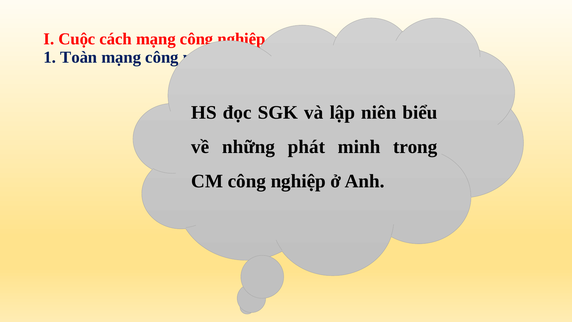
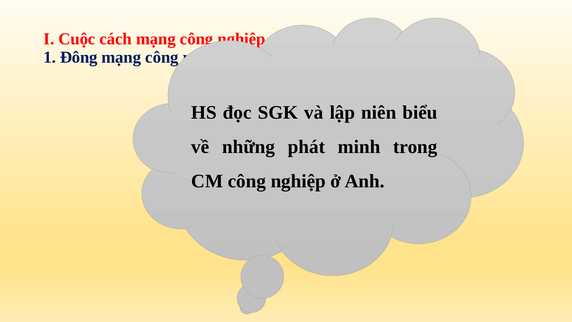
Toàn: Toàn -> Đông (79, 57)
